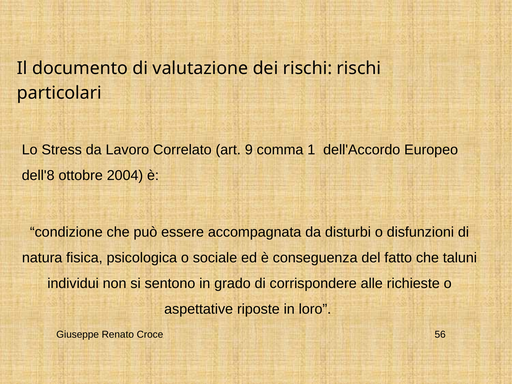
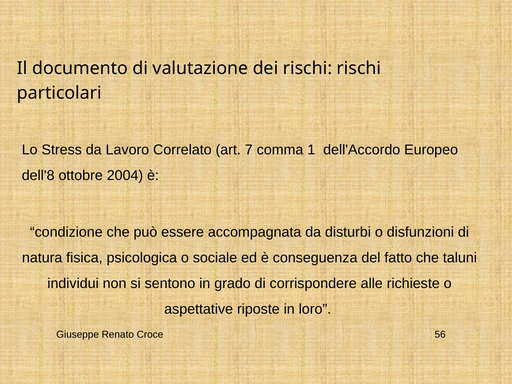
9: 9 -> 7 (249, 150)
